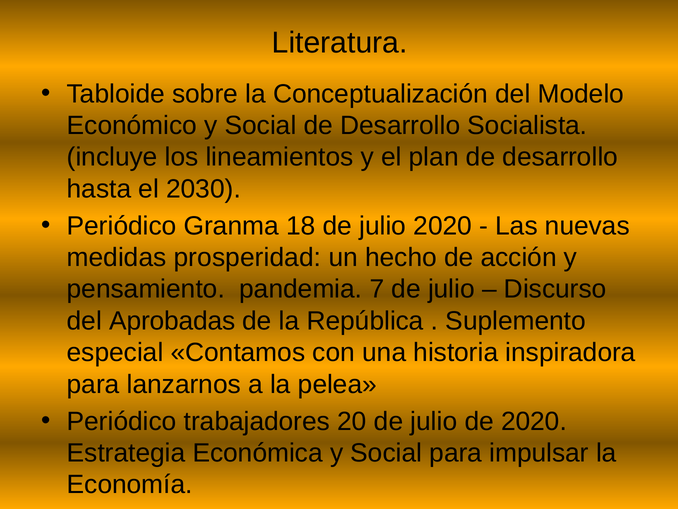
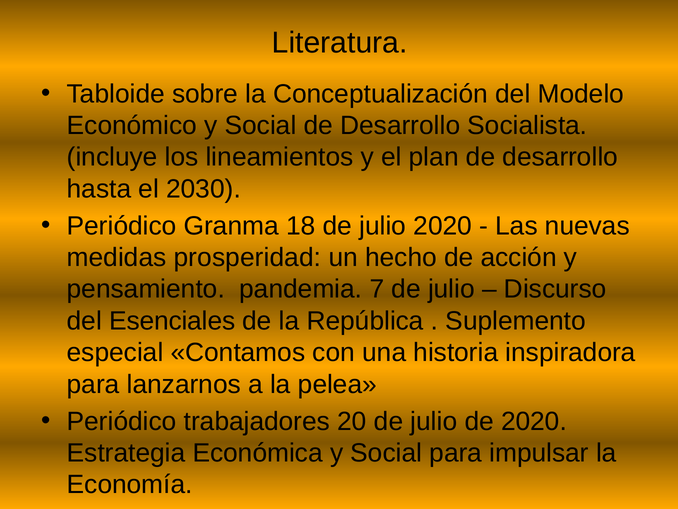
Aprobadas: Aprobadas -> Esenciales (172, 321)
